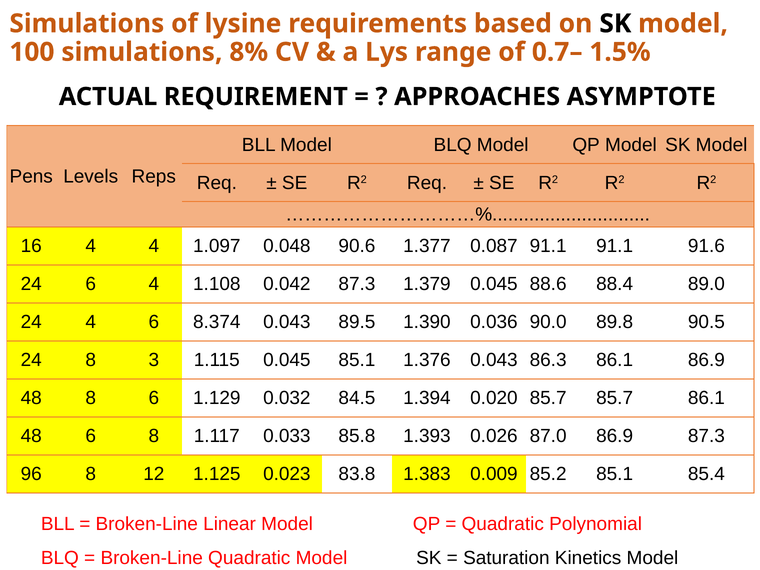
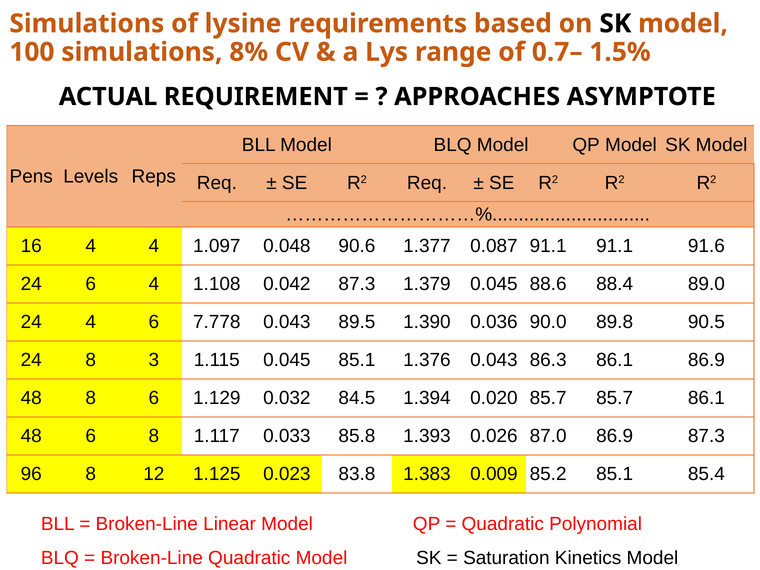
8.374: 8.374 -> 7.778 (217, 322)
